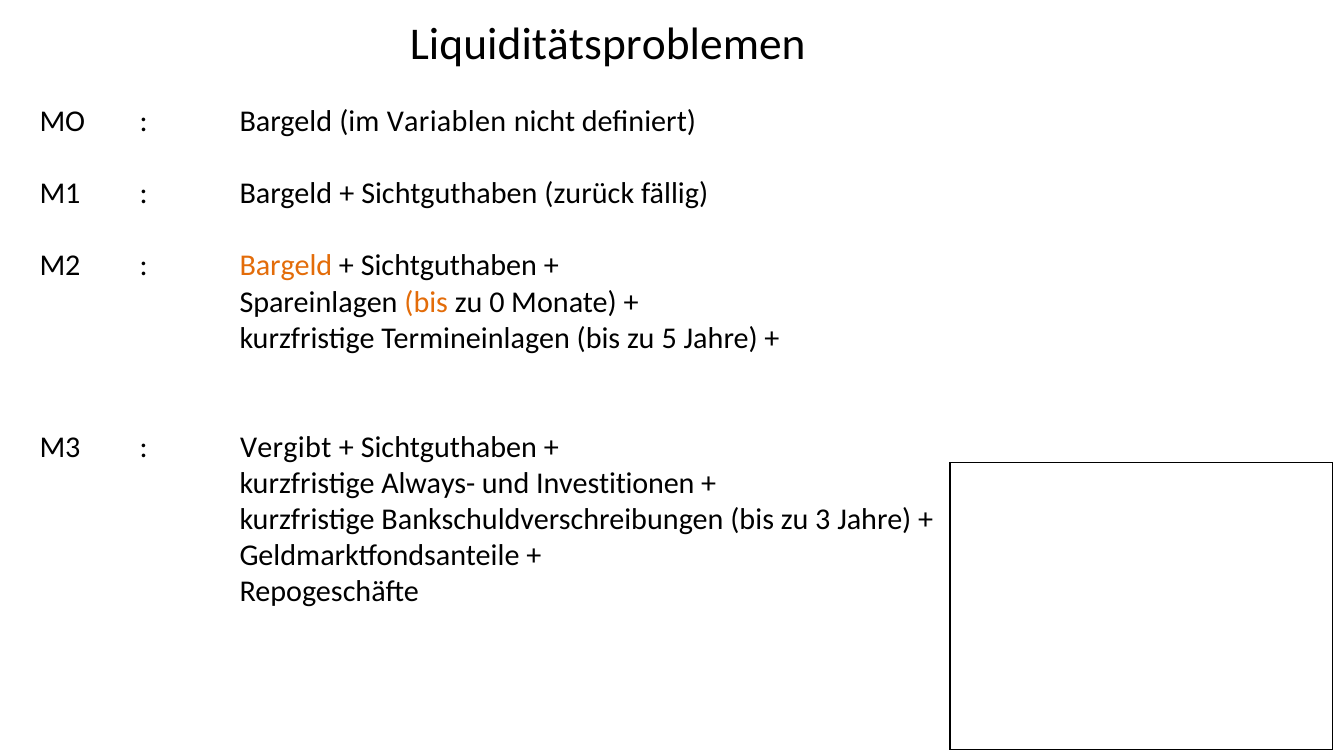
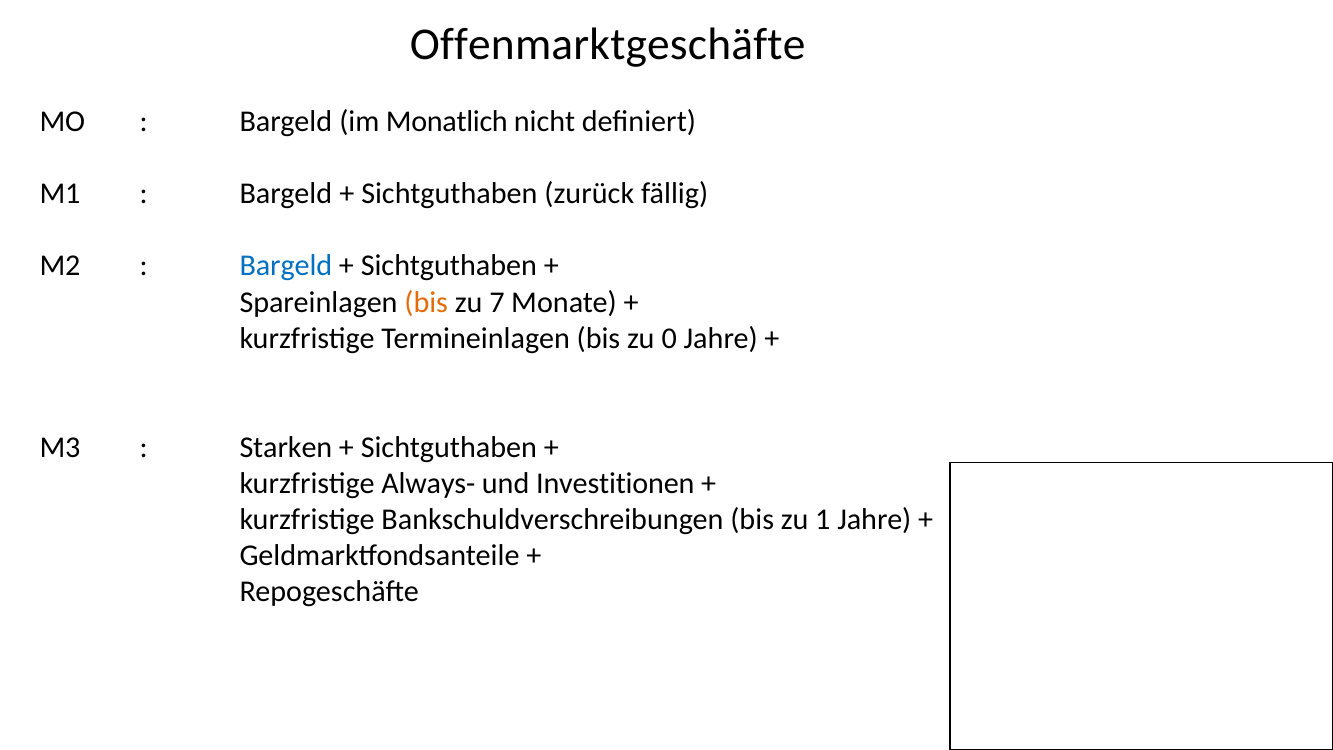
Liquiditätsproblemen: Liquiditätsproblemen -> Offenmarktgeschäfte (608, 45)
Variablen: Variablen -> Monatlich (447, 121)
Bargeld colour: orange -> blue (286, 266)
0: 0 -> 7 (497, 302)
5: 5 -> 0 (669, 338)
Vergibt: Vergibt -> Starken (286, 447)
3: 3 -> 1 (823, 519)
